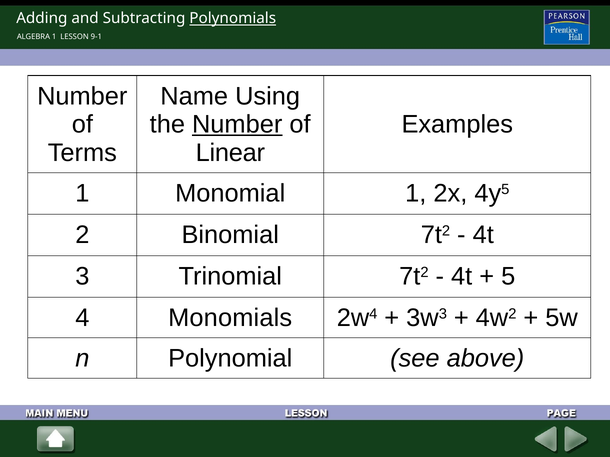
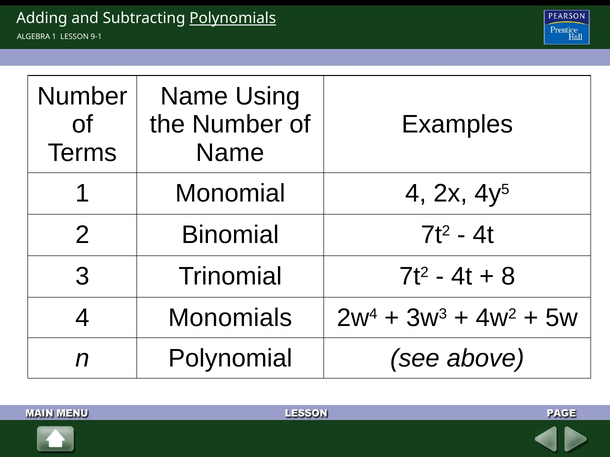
Number underline: present -> none (237, 125)
Linear: Linear -> Name (230, 153)
Monomial 1: 1 -> 4 (416, 194)
5: 5 -> 8 (508, 277)
